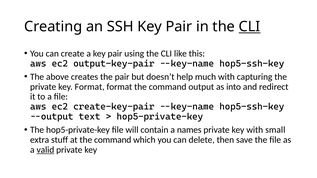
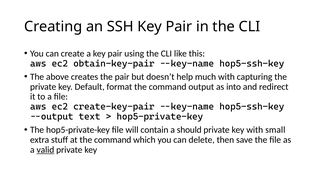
CLI underline: present -> none (250, 27)
output-key-pair: output-key-pair -> obtain-key-pair (114, 64)
key Format: Format -> Default (90, 87)
names: names -> should (189, 130)
